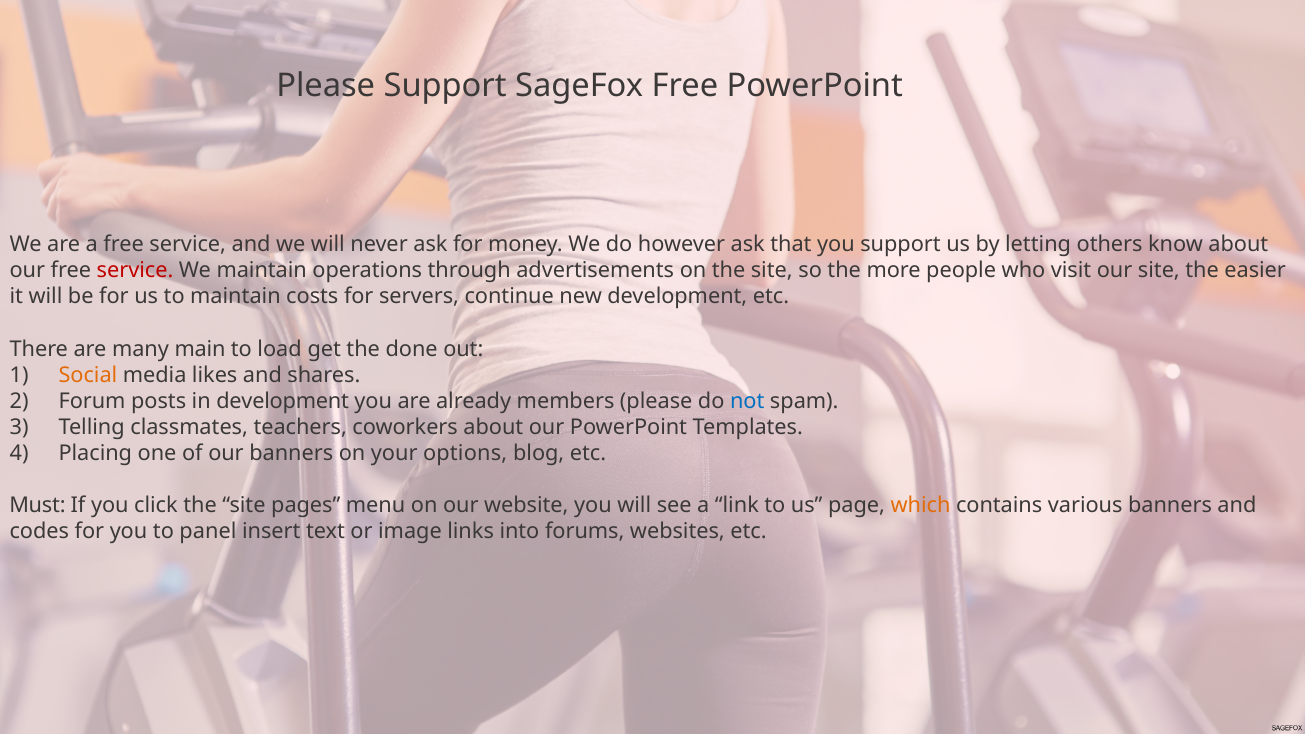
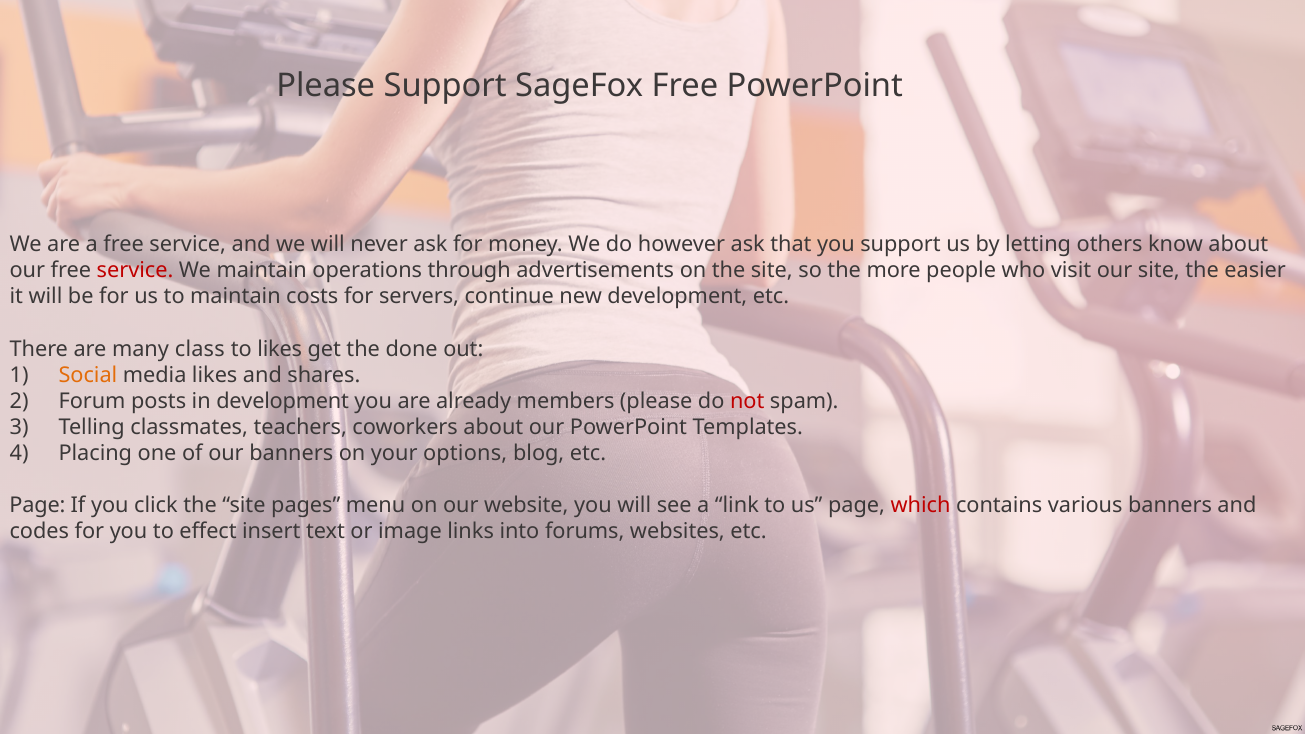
main: main -> class (200, 349)
to load: load -> likes (280, 349)
not colour: blue -> red (747, 401)
Must: Must -> Page (37, 505)
which colour: orange -> red (921, 505)
panel: panel -> effect (208, 532)
